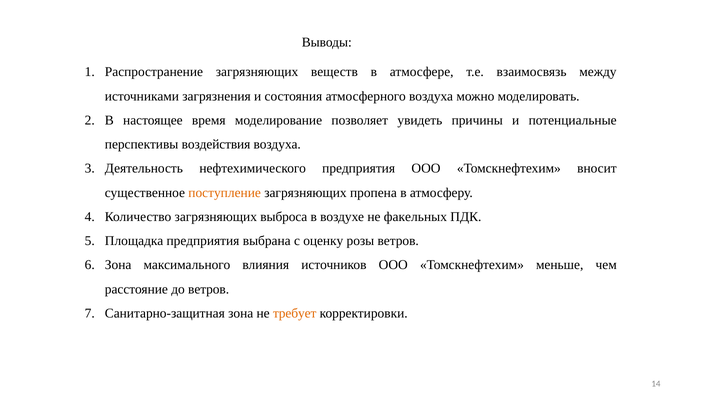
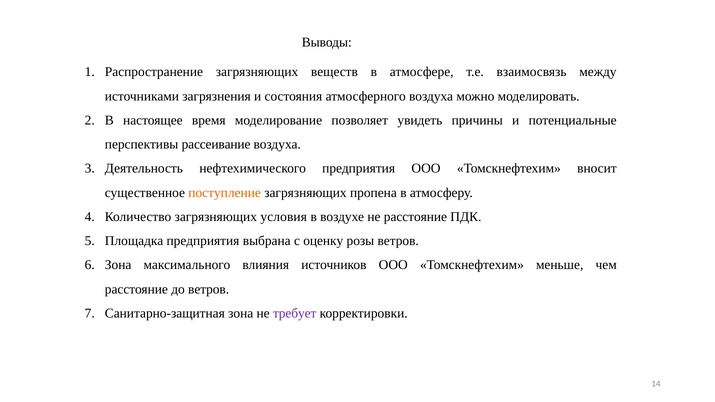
воздействия: воздействия -> рассеивание (216, 145)
выброса: выброса -> условия (284, 217)
не факельных: факельных -> расстояние (415, 217)
требует colour: orange -> purple (295, 313)
